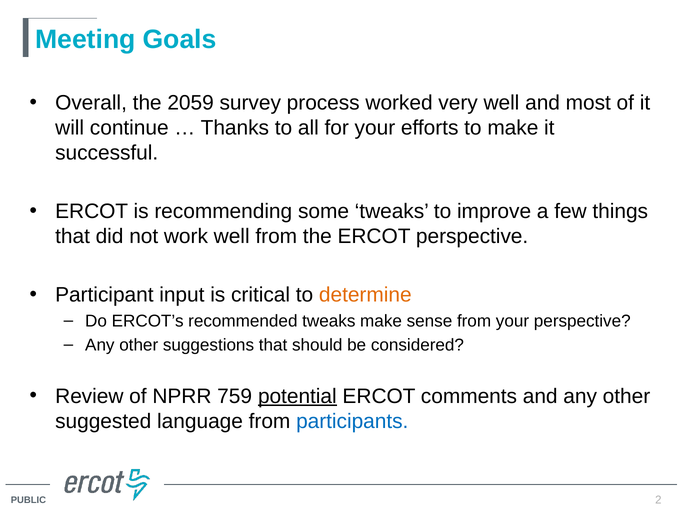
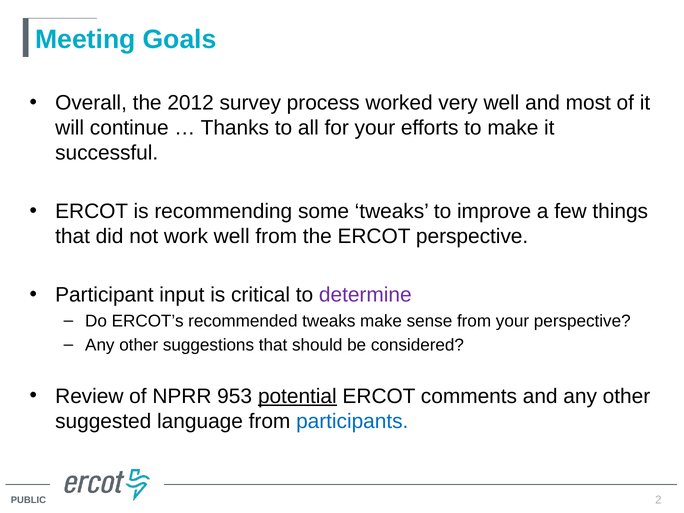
2059: 2059 -> 2012 (191, 103)
determine colour: orange -> purple (365, 295)
759: 759 -> 953 (235, 396)
